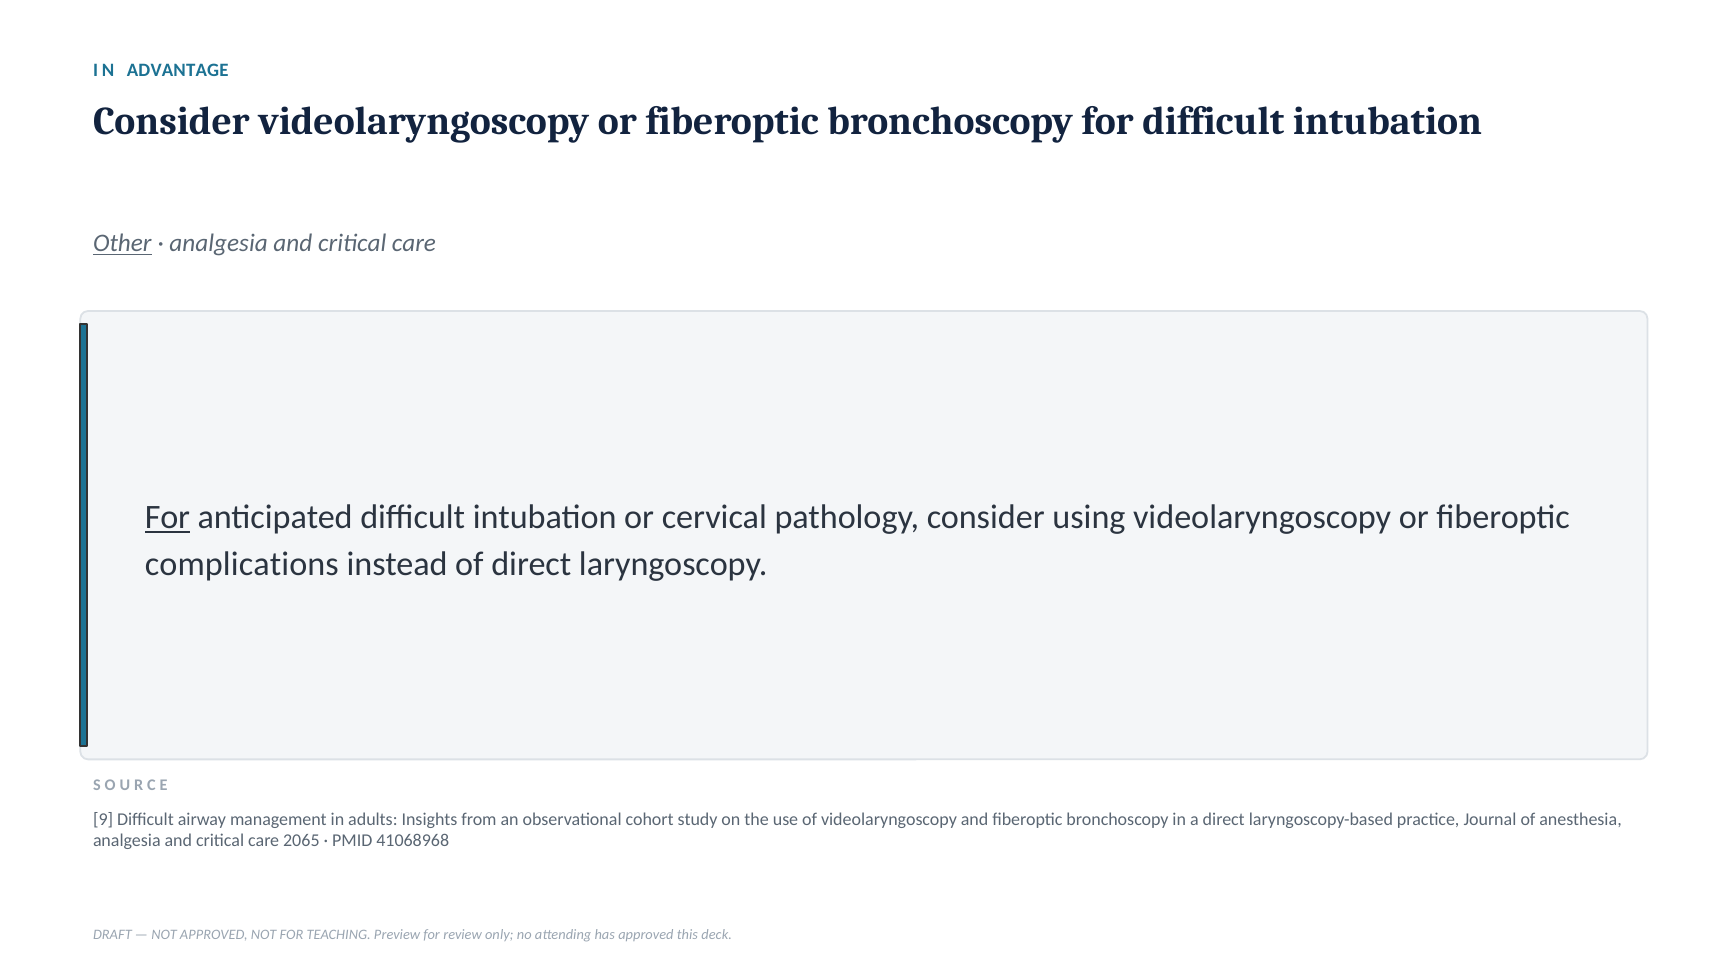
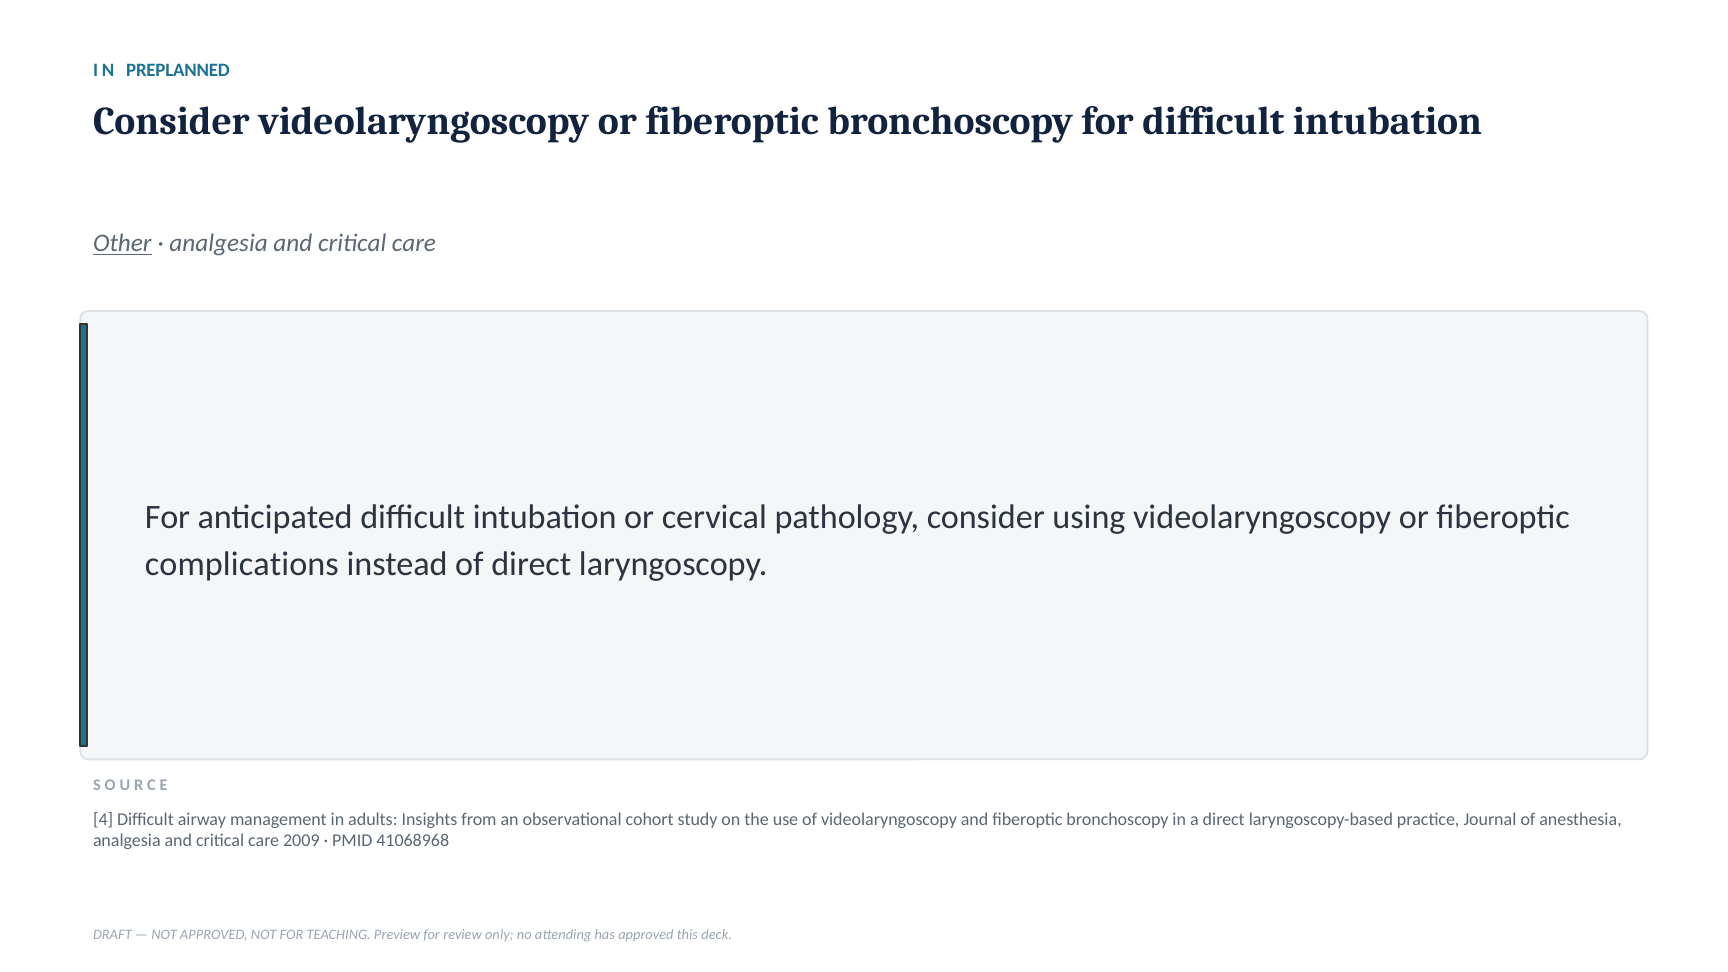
ADVANTAGE: ADVANTAGE -> PREPLANNED (178, 70)
For underline: present -> none (167, 517)
9: 9 -> 4 (103, 819)
2065: 2065 -> 2009 (301, 841)
